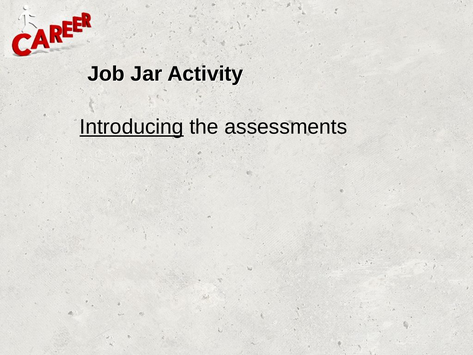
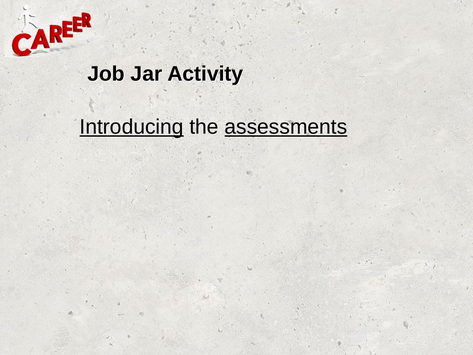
assessments underline: none -> present (286, 127)
